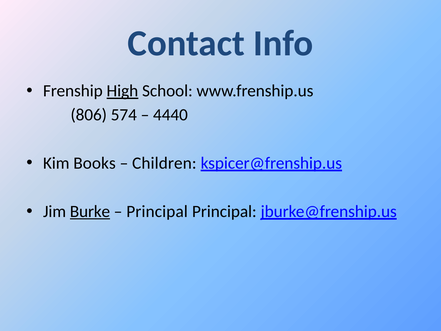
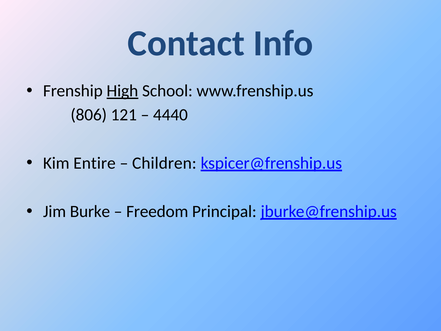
574: 574 -> 121 (124, 115)
Books: Books -> Entire (95, 163)
Burke underline: present -> none (90, 211)
Principal: Principal -> Freedom (157, 211)
